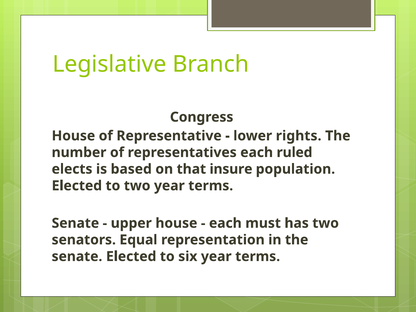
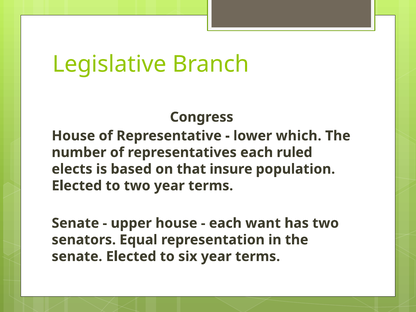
rights: rights -> which (299, 136)
must: must -> want (263, 223)
